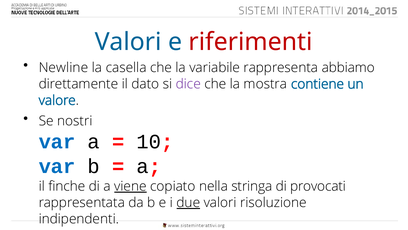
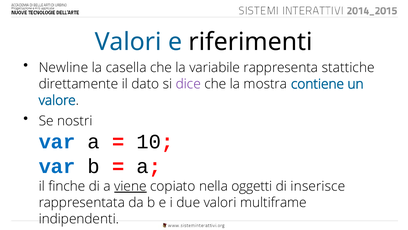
riferimenti colour: red -> black (251, 42)
abbiamo: abbiamo -> stattiche (348, 68)
stringa: stringa -> oggetti (252, 186)
provocati: provocati -> inserisce (318, 186)
due underline: present -> none (188, 202)
risoluzione: risoluzione -> multiframe (273, 202)
